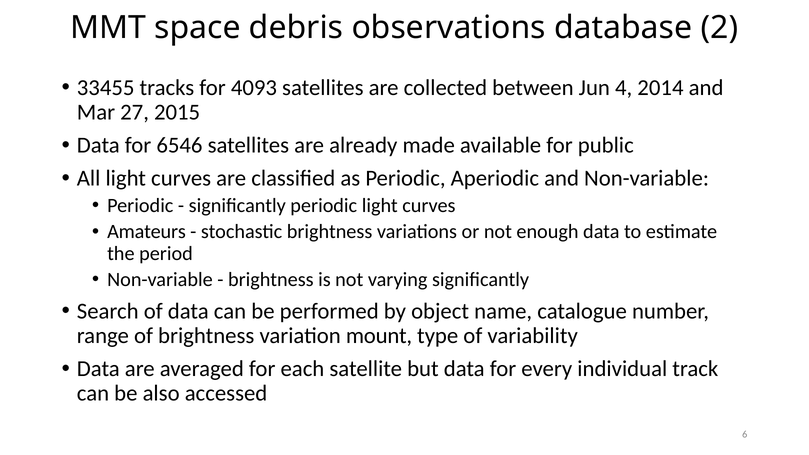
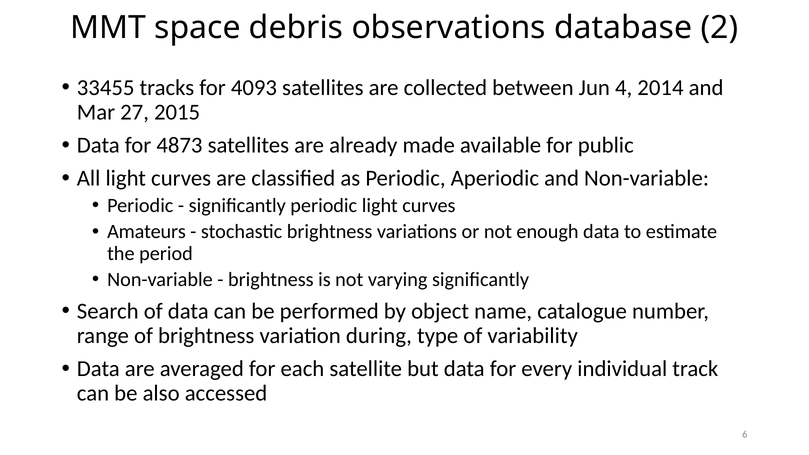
6546: 6546 -> 4873 (179, 145)
mount: mount -> during (379, 336)
